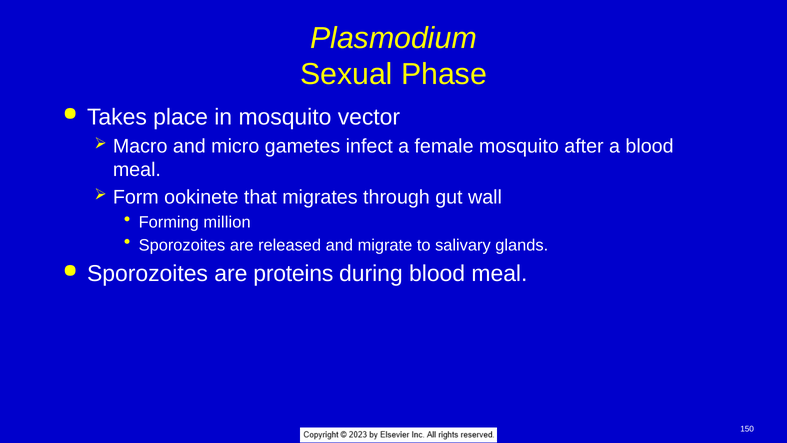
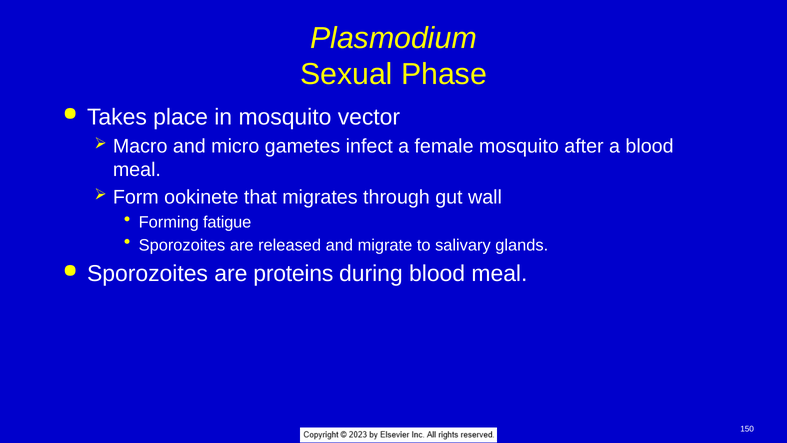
million: million -> fatigue (227, 222)
